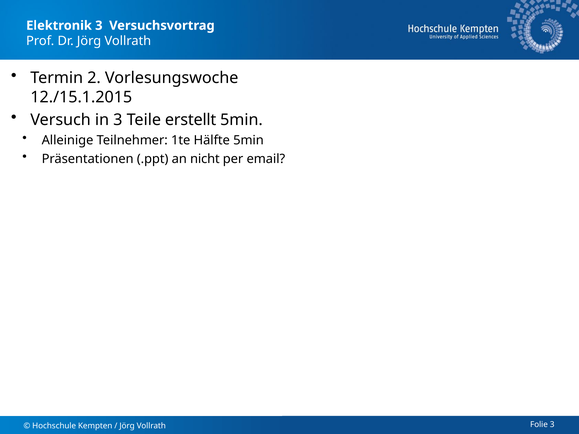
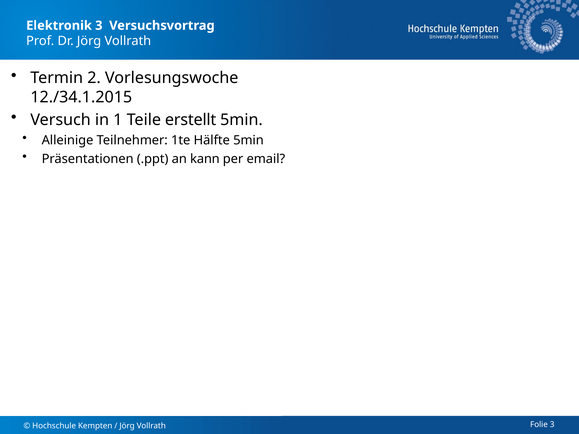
12./15.1.2015: 12./15.1.2015 -> 12./34.1.2015 (81, 97)
in 3: 3 -> 1 (118, 120)
nicht: nicht -> kann (205, 159)
